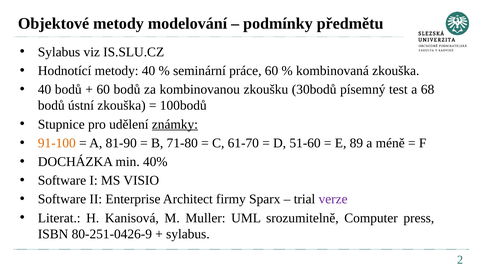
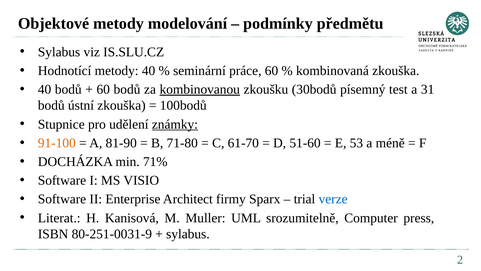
kombinovanou underline: none -> present (200, 89)
68: 68 -> 31 (428, 89)
89: 89 -> 53 (356, 143)
40%: 40% -> 71% (155, 161)
verze colour: purple -> blue (333, 199)
80-251-0426-9: 80-251-0426-9 -> 80-251-0031-9 (112, 234)
